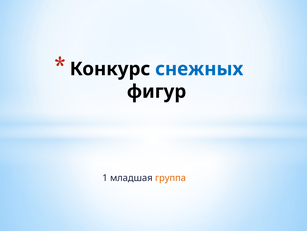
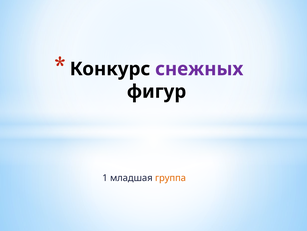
снежных colour: blue -> purple (199, 69)
